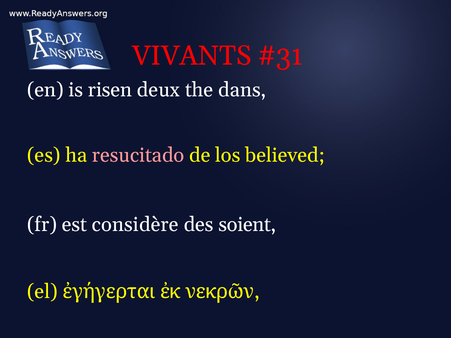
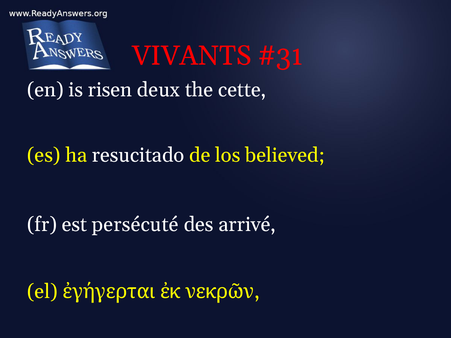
dans: dans -> cette (242, 90)
resucitado colour: pink -> white (138, 155)
considère: considère -> persécuté (135, 225)
soient: soient -> arrivé (247, 225)
